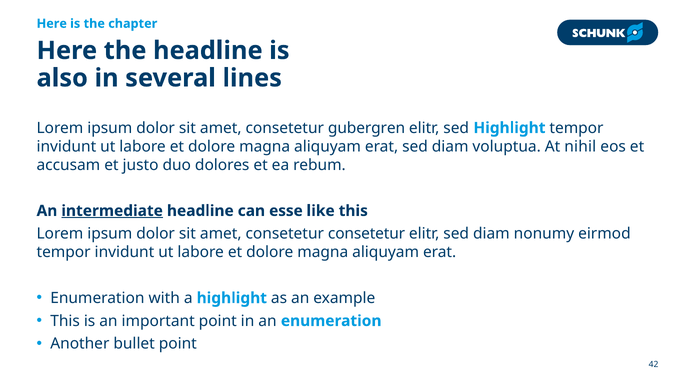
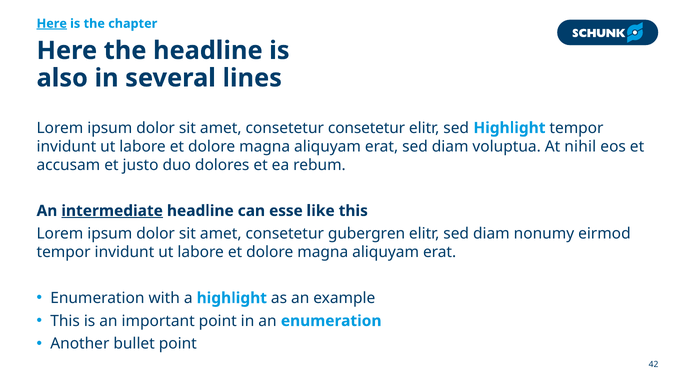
Here underline: none -> present (52, 24)
consetetur gubergren: gubergren -> consetetur (367, 128)
consetetur consetetur: consetetur -> gubergren (367, 234)
